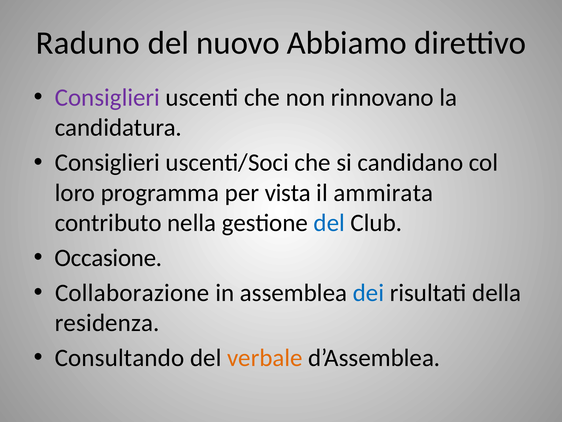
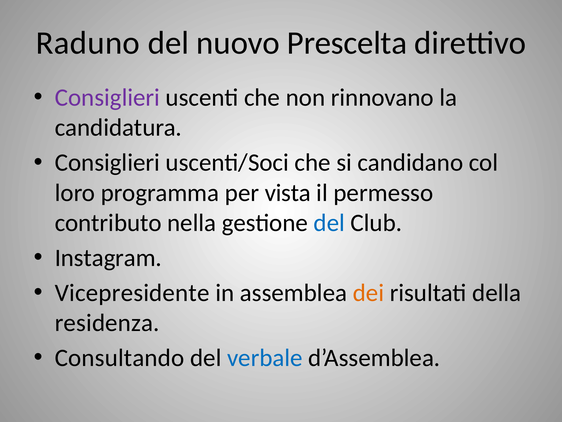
Abbiamo: Abbiamo -> Prescelta (347, 43)
ammirata: ammirata -> permesso (383, 193)
Occasione: Occasione -> Instagram (108, 258)
Collaborazione: Collaborazione -> Vicepresidente (132, 293)
dei colour: blue -> orange (368, 293)
verbale colour: orange -> blue (265, 358)
